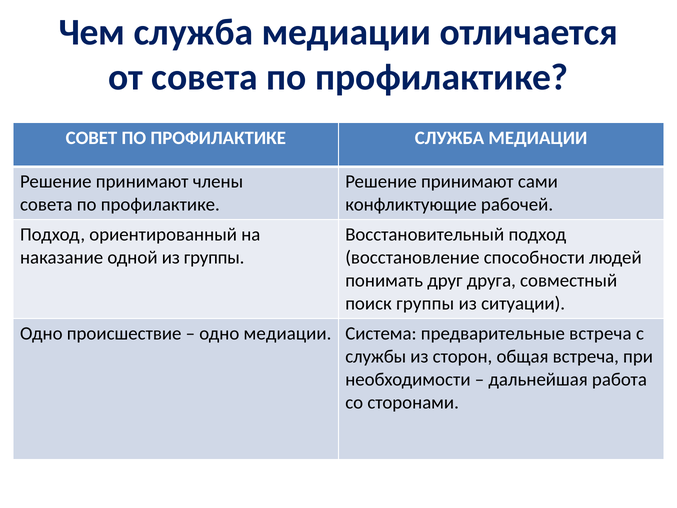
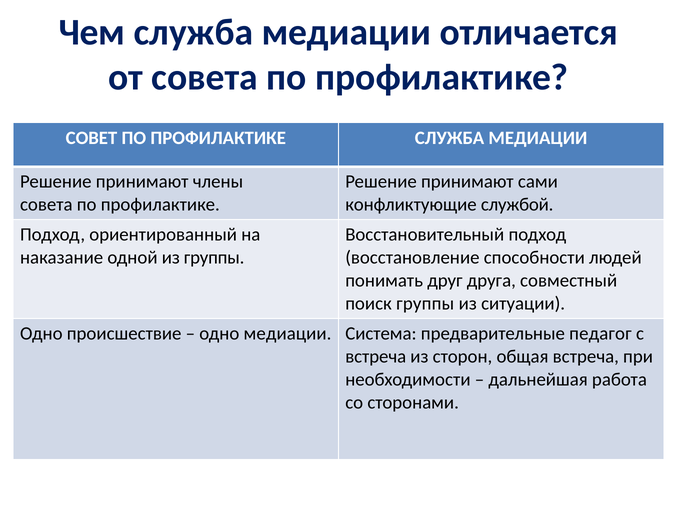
рабочей: рабочей -> службой (517, 205)
предварительные встреча: встреча -> педагог (600, 333)
службы: службы -> встреча (376, 356)
